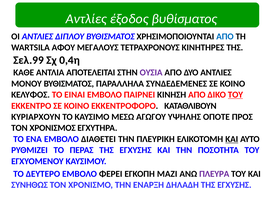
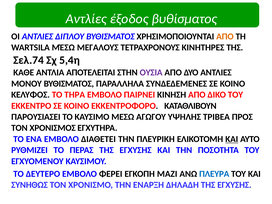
ΑΠΟ colour: blue -> orange (225, 36)
ΑΦΟΥ: ΑΦΟΥ -> ΜΈΣΩ (63, 48)
Σελ.99: Σελ.99 -> Σελ.74 (29, 60)
0,4η: 0,4η -> 5,4η (70, 60)
EINAI: EINAI -> ΤΗΡΑ (75, 95)
ΤΟΥ underline: present -> none (235, 95)
ΚΥΡΙΑΡΧΟΥΝ: ΚΥΡΙΑΡΧΟΥΝ -> ΠΑΡΟΥΣΙΑΣΕΙ (36, 117)
ΟΠΟΤΕ: ΟΠΟΤΕ -> ΤΡΙΒΕΑ (216, 117)
ΠΛΕΥΡΑ colour: purple -> blue (214, 174)
